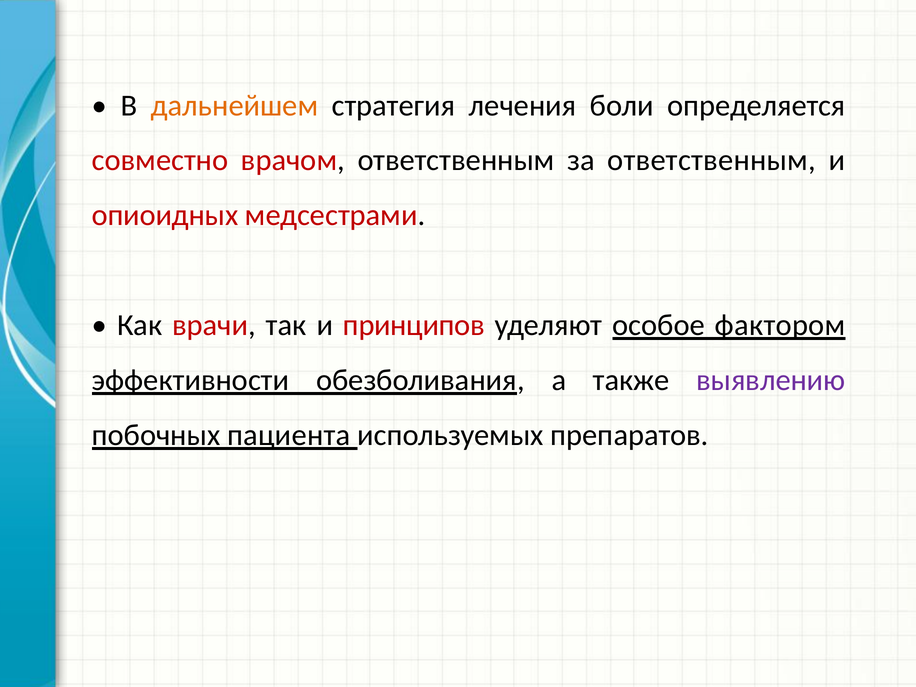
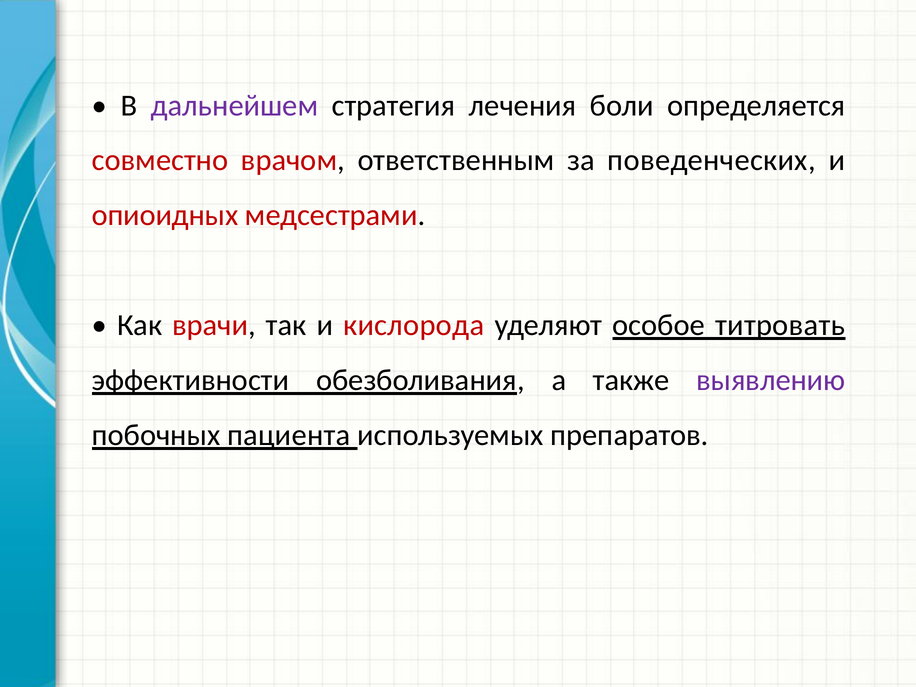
дальнейшем colour: orange -> purple (234, 105)
за ответственным: ответственным -> поведенческих (712, 160)
принципов: принципов -> кислорода (414, 325)
фактором: фактором -> титровать (780, 325)
